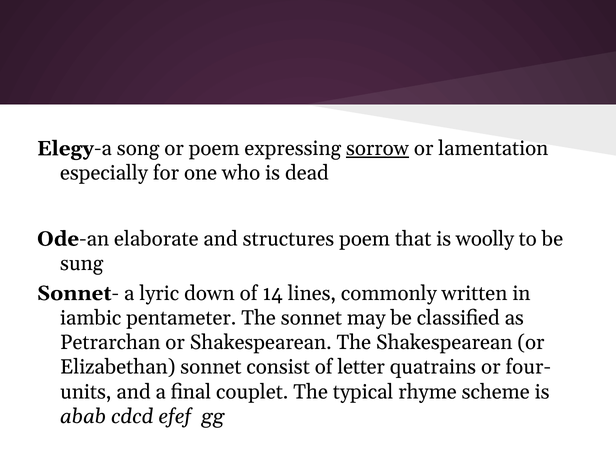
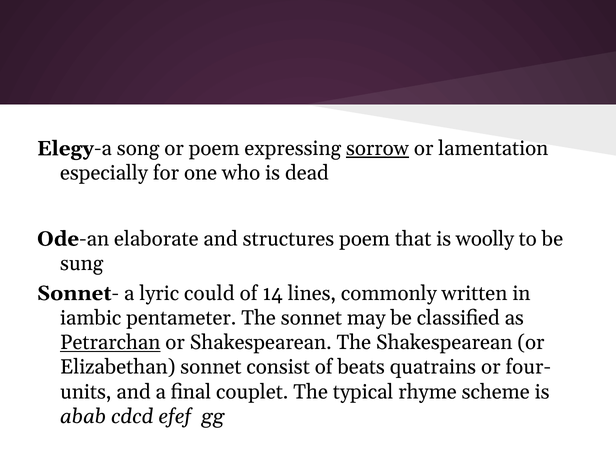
down: down -> could (209, 293)
Petrarchan underline: none -> present (110, 343)
letter: letter -> beats (361, 367)
